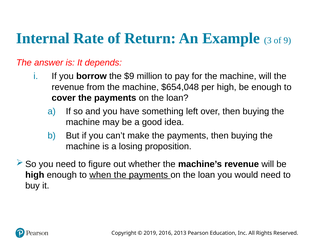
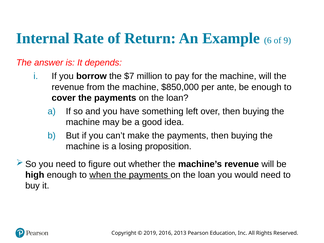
3: 3 -> 6 (268, 40)
$9: $9 -> $7 (129, 76)
$654,048: $654,048 -> $850,000 (180, 87)
per high: high -> ante (227, 87)
